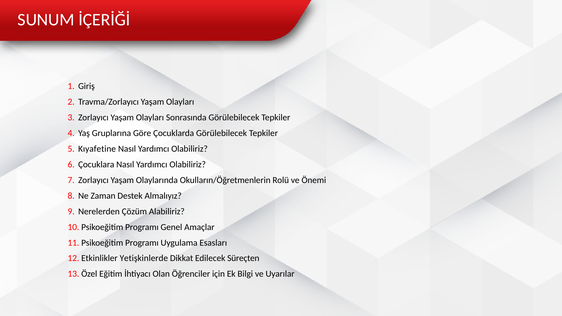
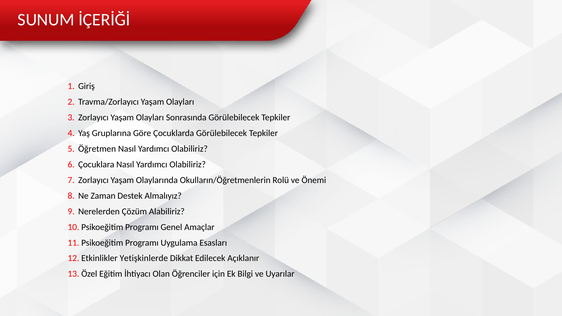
Kıyafetine: Kıyafetine -> Öğretmen (97, 149)
Süreçten: Süreçten -> Açıklanır (243, 258)
